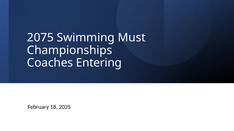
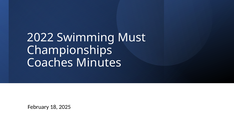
2075: 2075 -> 2022 (40, 38)
Entering: Entering -> Minutes (99, 63)
